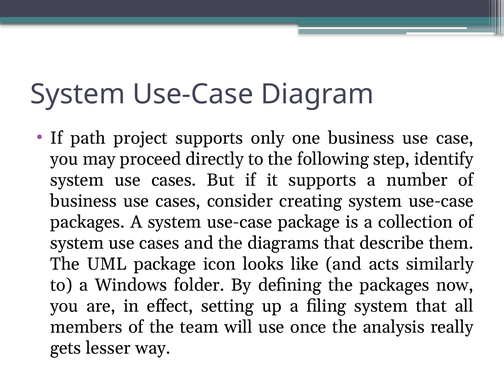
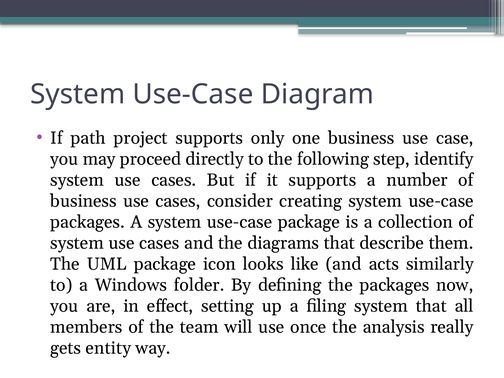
lesser: lesser -> entity (108, 348)
